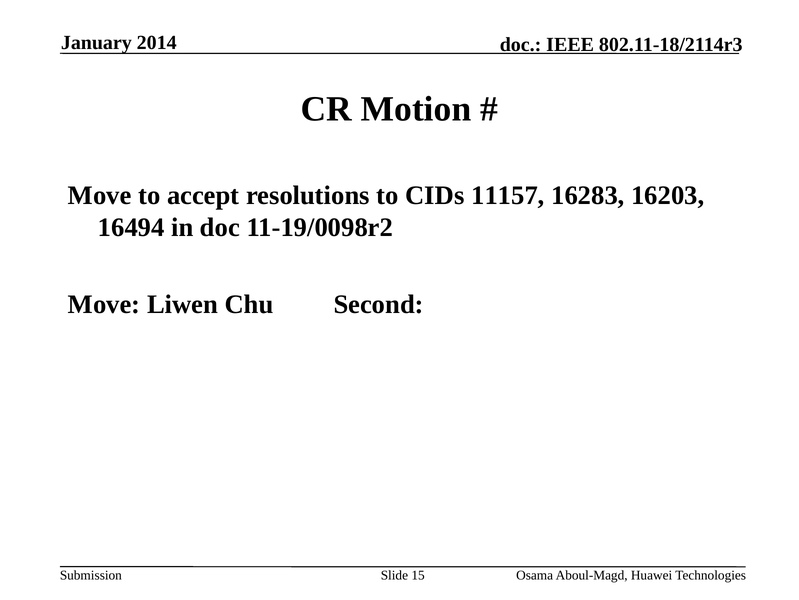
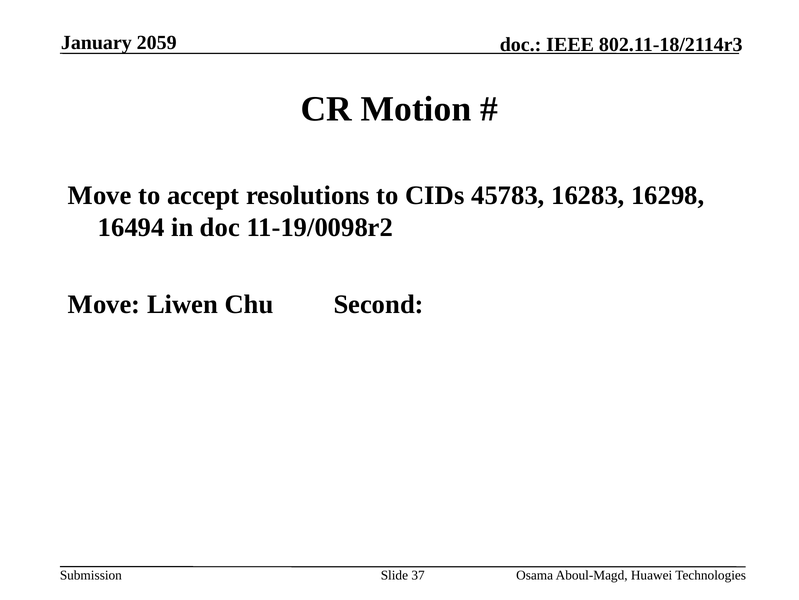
2014: 2014 -> 2059 (157, 42)
11157: 11157 -> 45783 (508, 195)
16203: 16203 -> 16298 (668, 195)
15: 15 -> 37 (418, 575)
